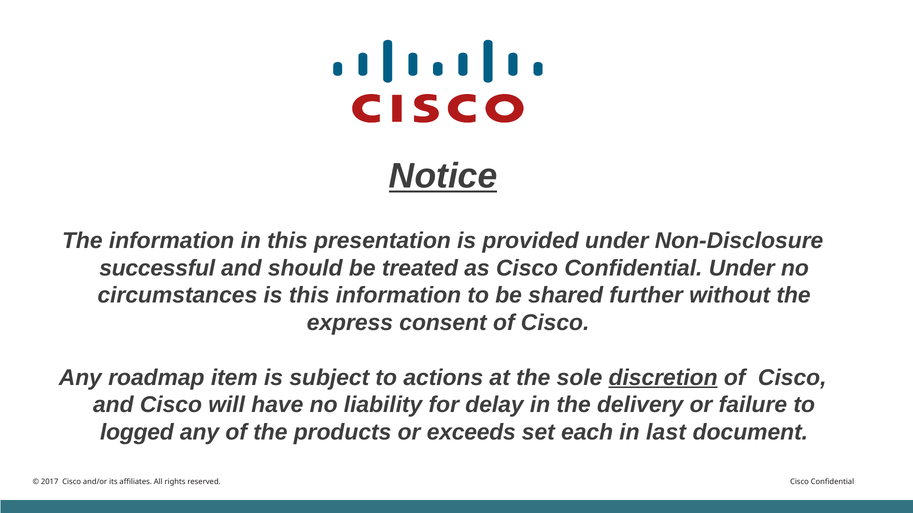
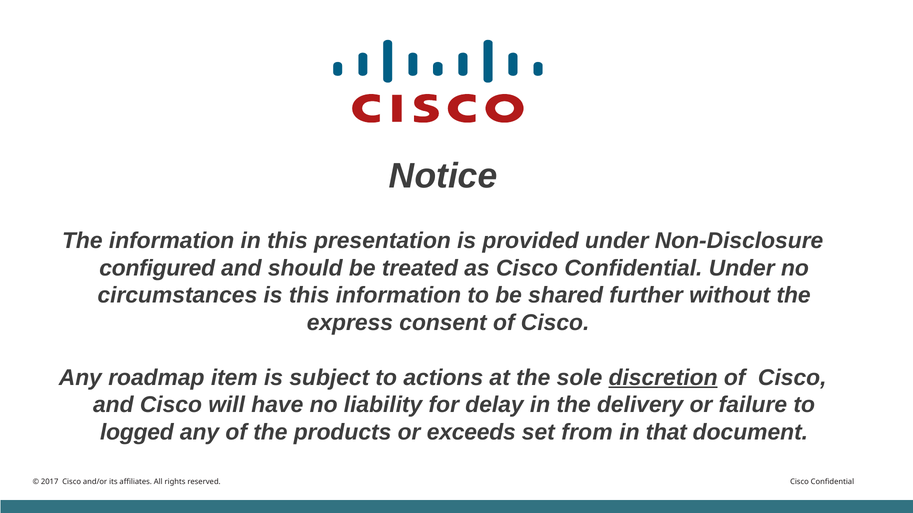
Notice underline: present -> none (443, 176)
successful: successful -> configured (157, 268)
each: each -> from (587, 433)
last: last -> that (666, 433)
